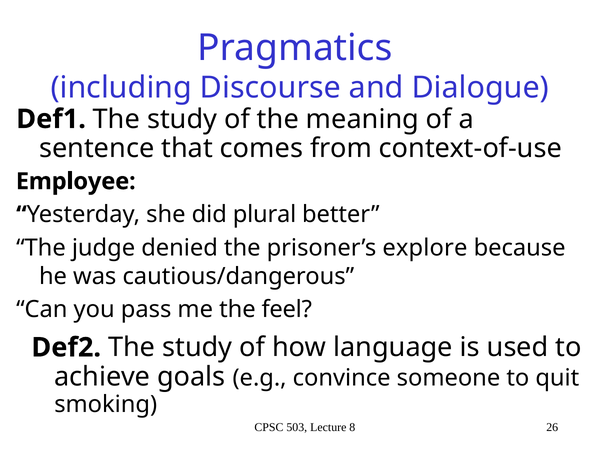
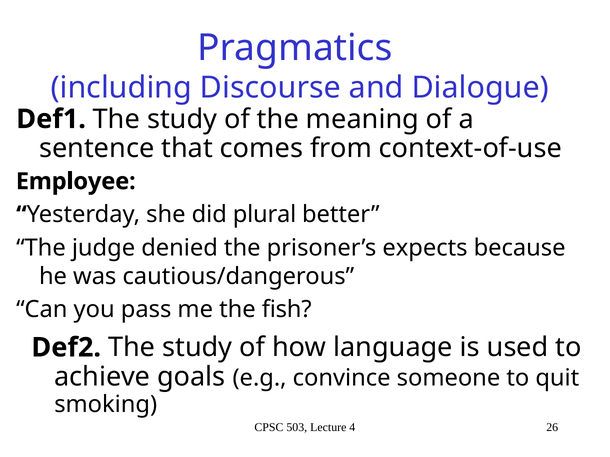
explore: explore -> expects (425, 248)
feel: feel -> fish (287, 310)
8: 8 -> 4 (352, 428)
